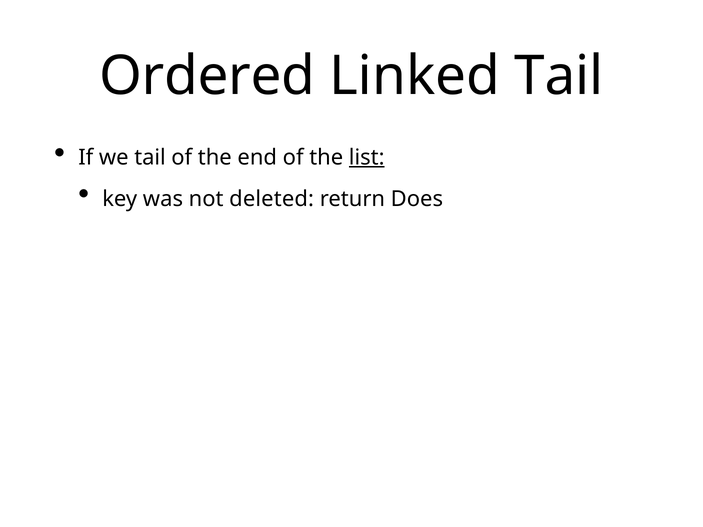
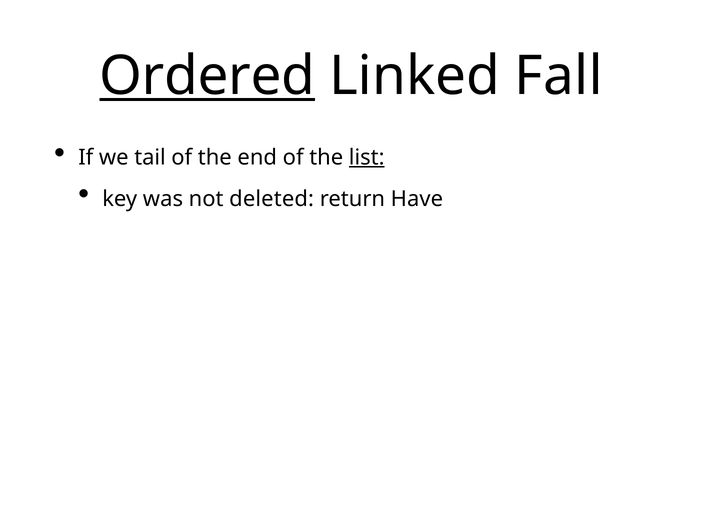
Ordered underline: none -> present (207, 76)
Linked Tail: Tail -> Fall (559, 76)
Does: Does -> Have (417, 199)
